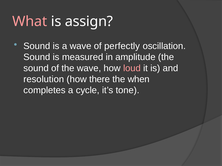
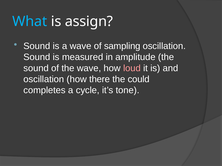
What colour: pink -> light blue (30, 22)
perfectly: perfectly -> sampling (122, 46)
resolution: resolution -> oscillation (44, 79)
when: when -> could (139, 79)
